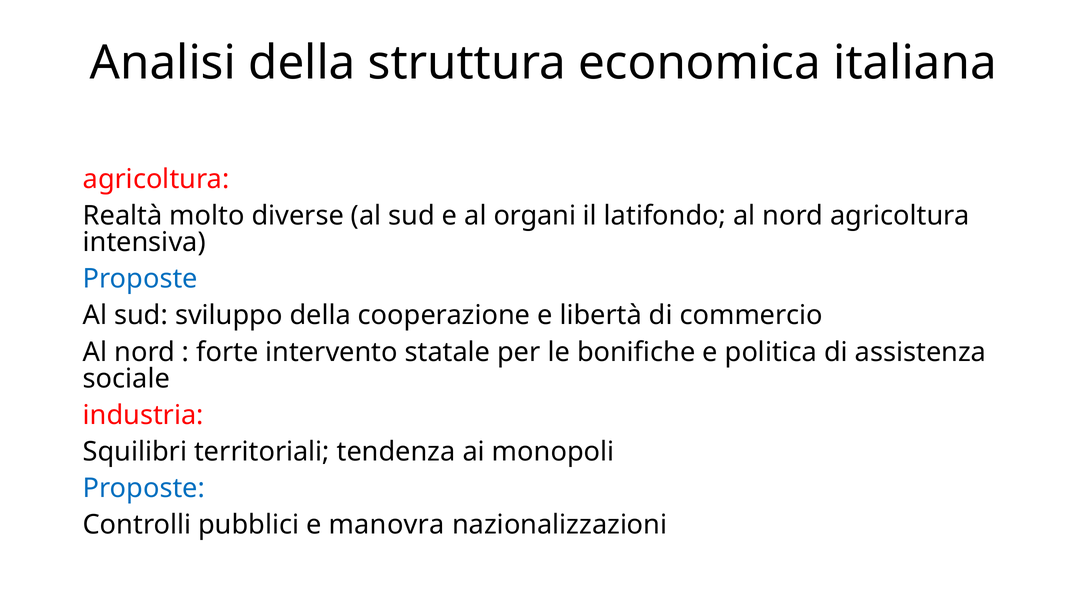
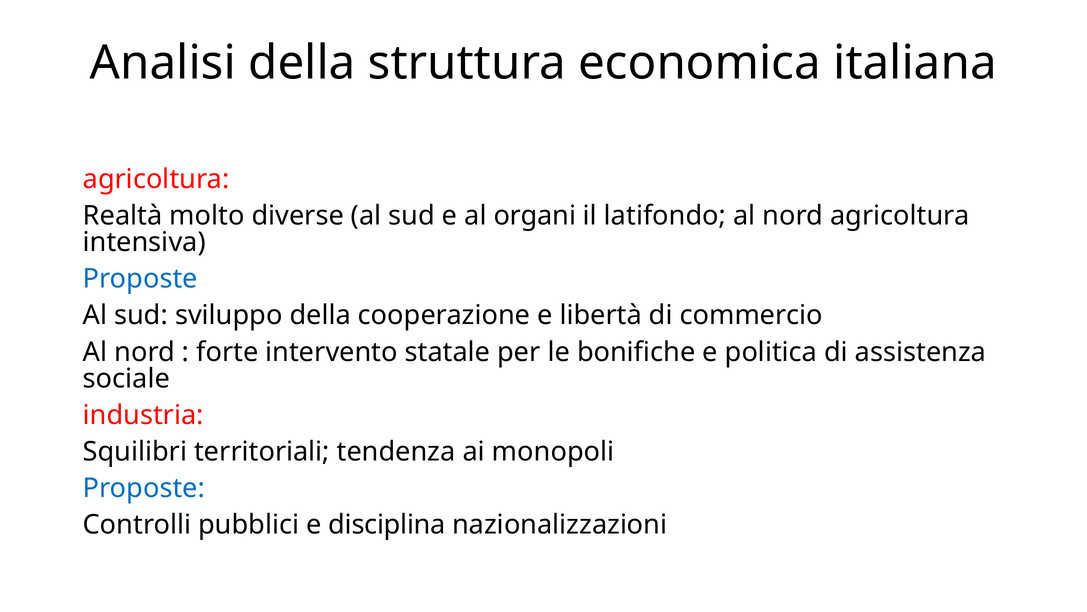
manovra: manovra -> disciplina (387, 525)
